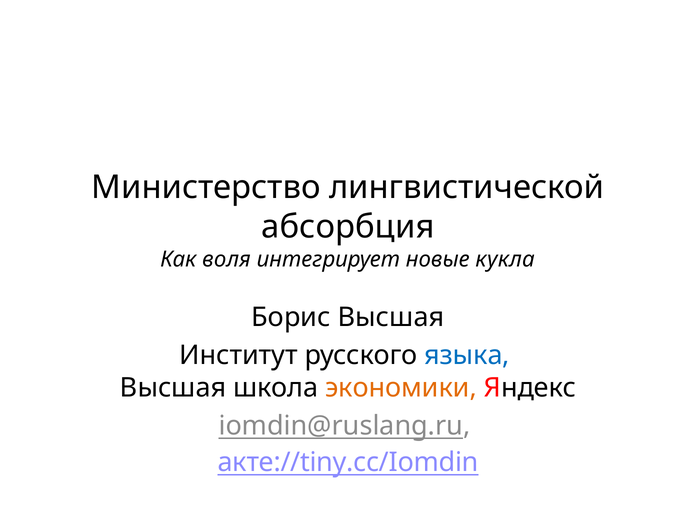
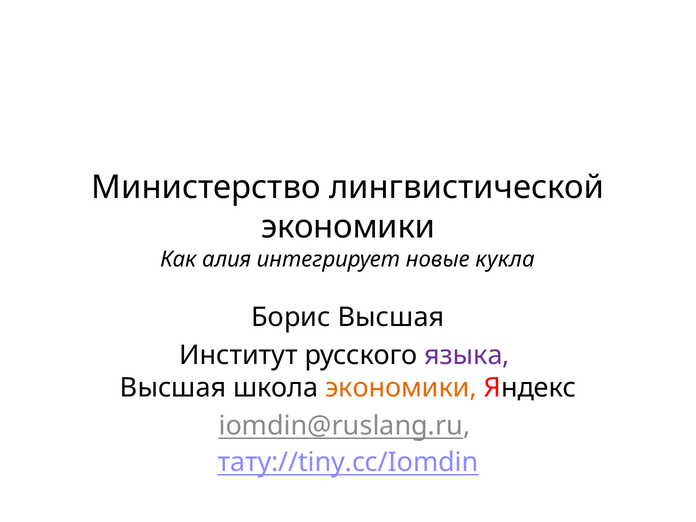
абсорбция: абсорбция -> экономики (348, 227)
воля: воля -> алия (227, 259)
языка colour: blue -> purple (467, 355)
акте://tiny.cc/Iomdin: акте://tiny.cc/Iomdin -> тату://tiny.cc/Iomdin (348, 463)
